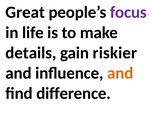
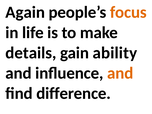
Great: Great -> Again (25, 12)
focus colour: purple -> orange (128, 12)
riskier: riskier -> ability (115, 53)
